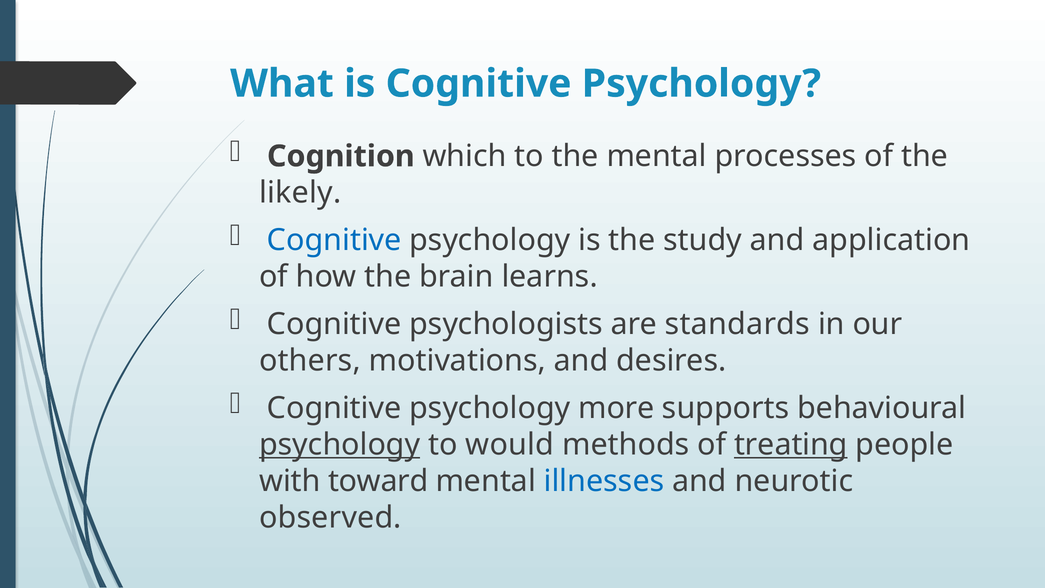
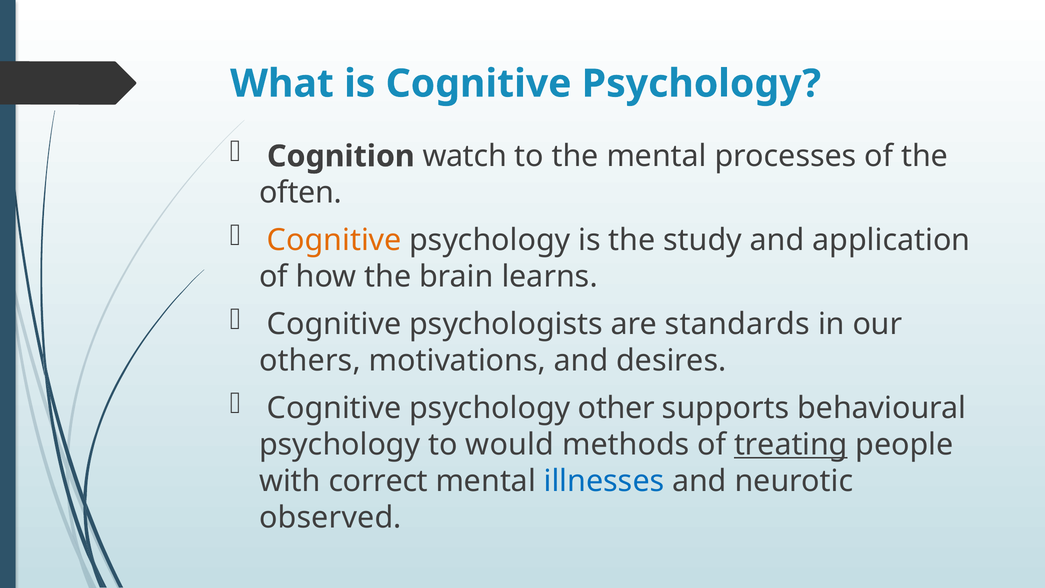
which: which -> watch (465, 156)
likely: likely -> often (301, 193)
Cognitive colour: blue -> orange (334, 240)
more: more -> other (616, 408)
psychology underline: present -> none (340, 444)
toward: toward -> correct (378, 481)
